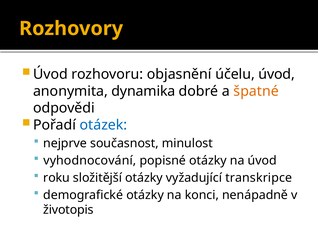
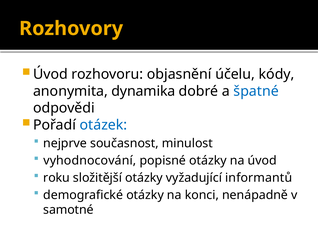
účelu úvod: úvod -> kódy (277, 74)
špatné colour: orange -> blue (256, 91)
transkripce: transkripce -> informantů (259, 178)
životopis: životopis -> samotné (68, 210)
